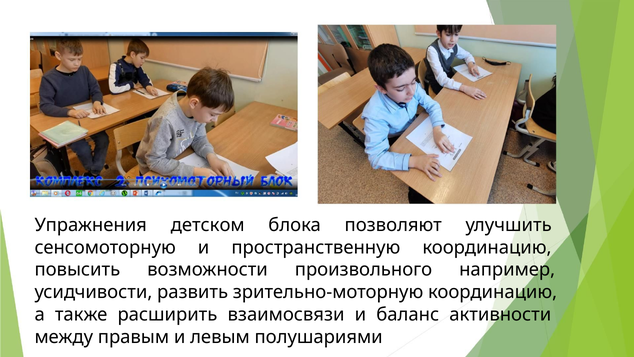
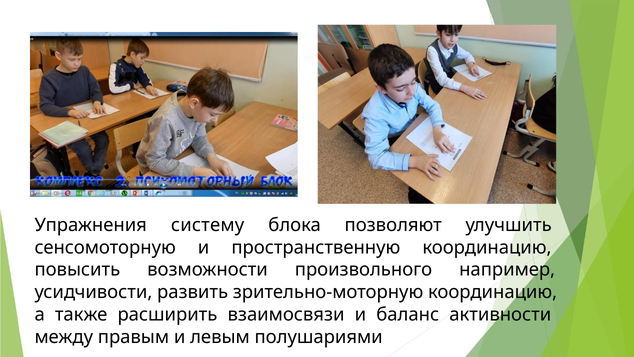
детском: детском -> систему (208, 225)
